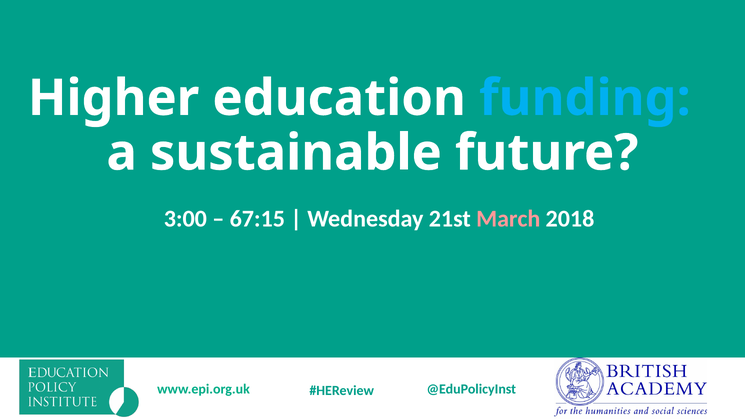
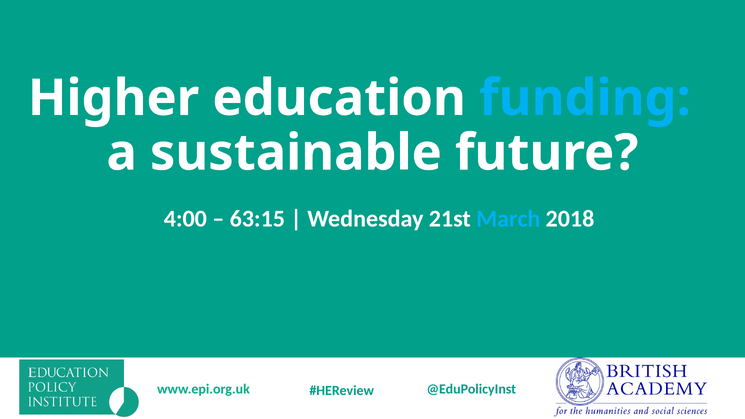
3:00: 3:00 -> 4:00 (185, 219)
67:15: 67:15 -> 63:15 (257, 219)
March colour: pink -> light blue (508, 219)
